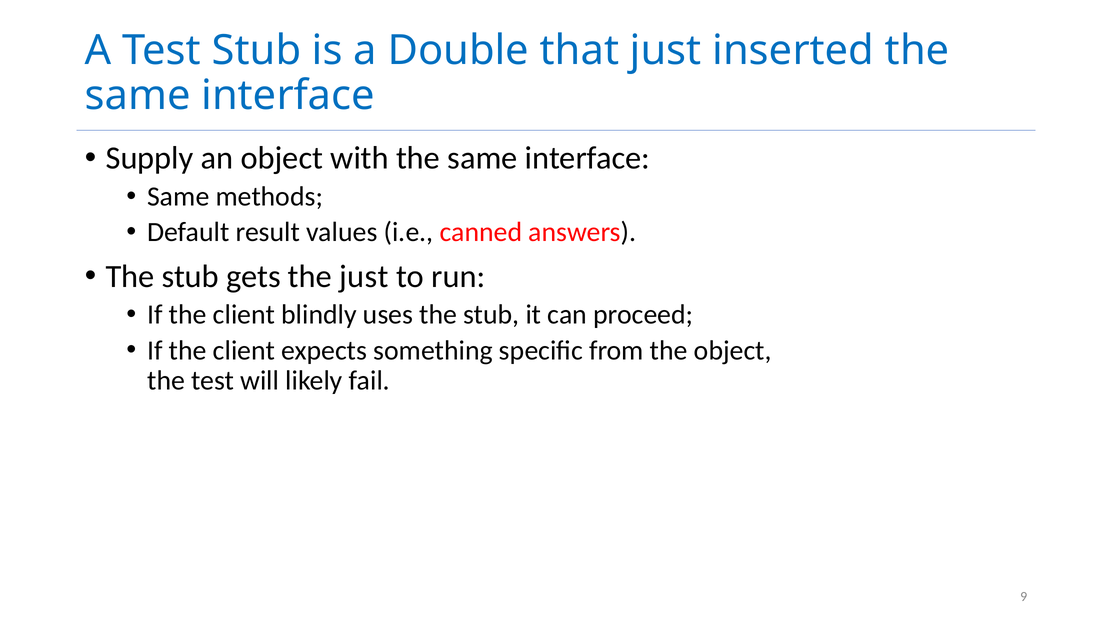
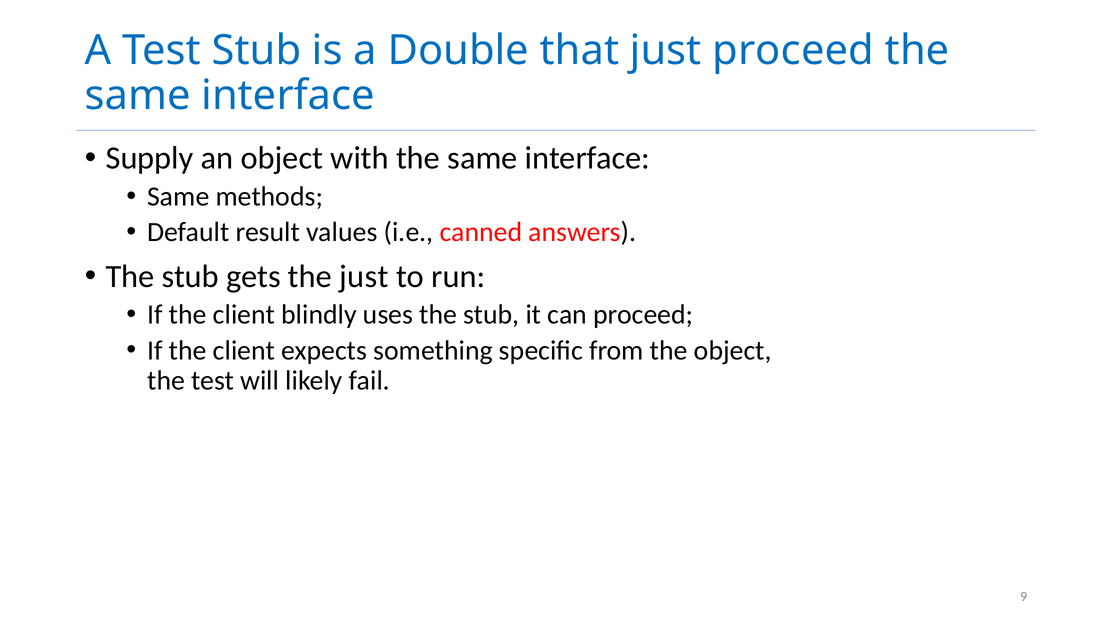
just inserted: inserted -> proceed (793, 51)
